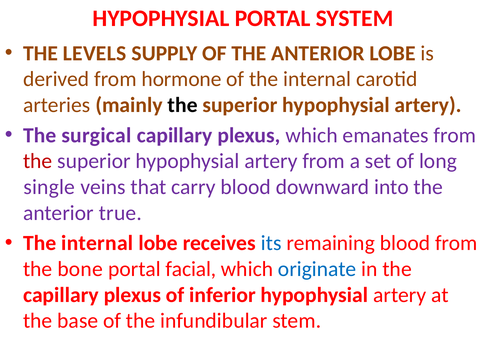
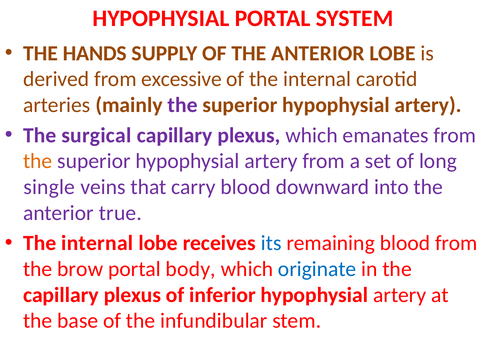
LEVELS: LEVELS -> HANDS (95, 53)
hormone: hormone -> excessive (182, 79)
the colour: black -> purple (183, 105)
the colour: red -> orange (38, 161)
bone: bone -> brow (80, 269)
facial: facial -> body (191, 269)
